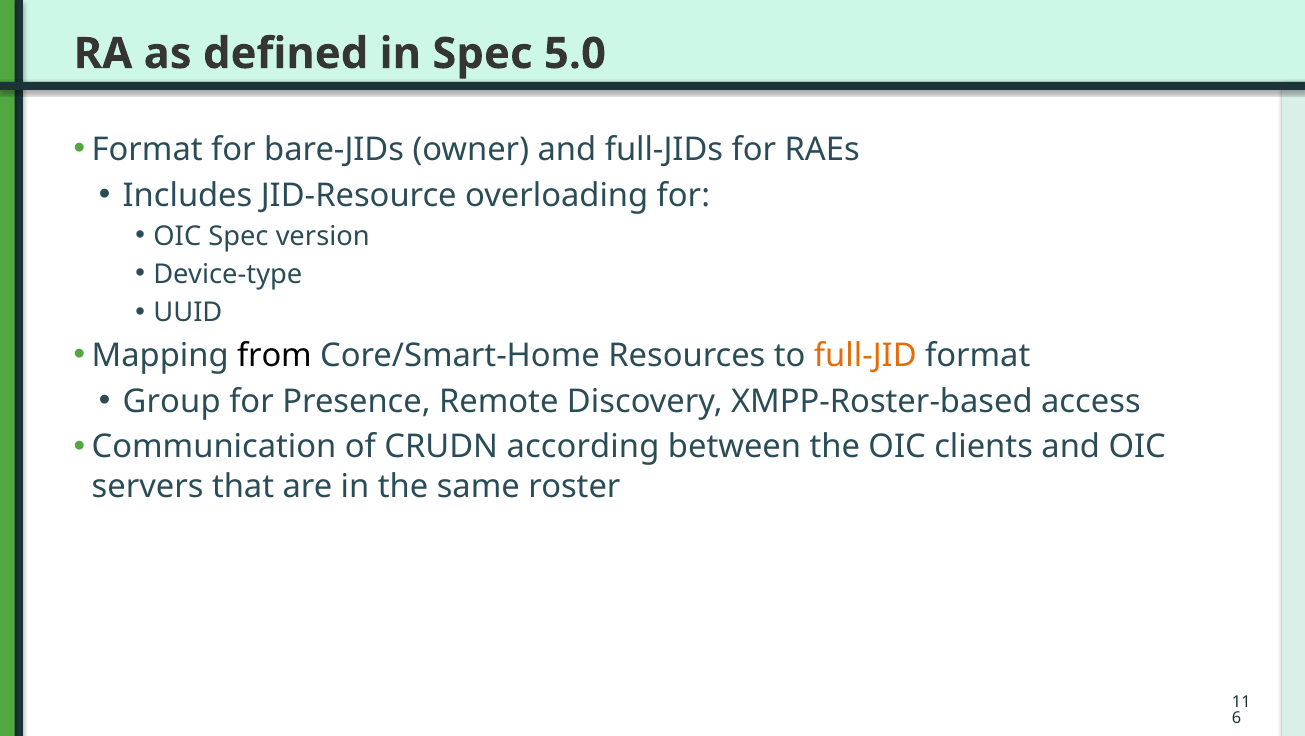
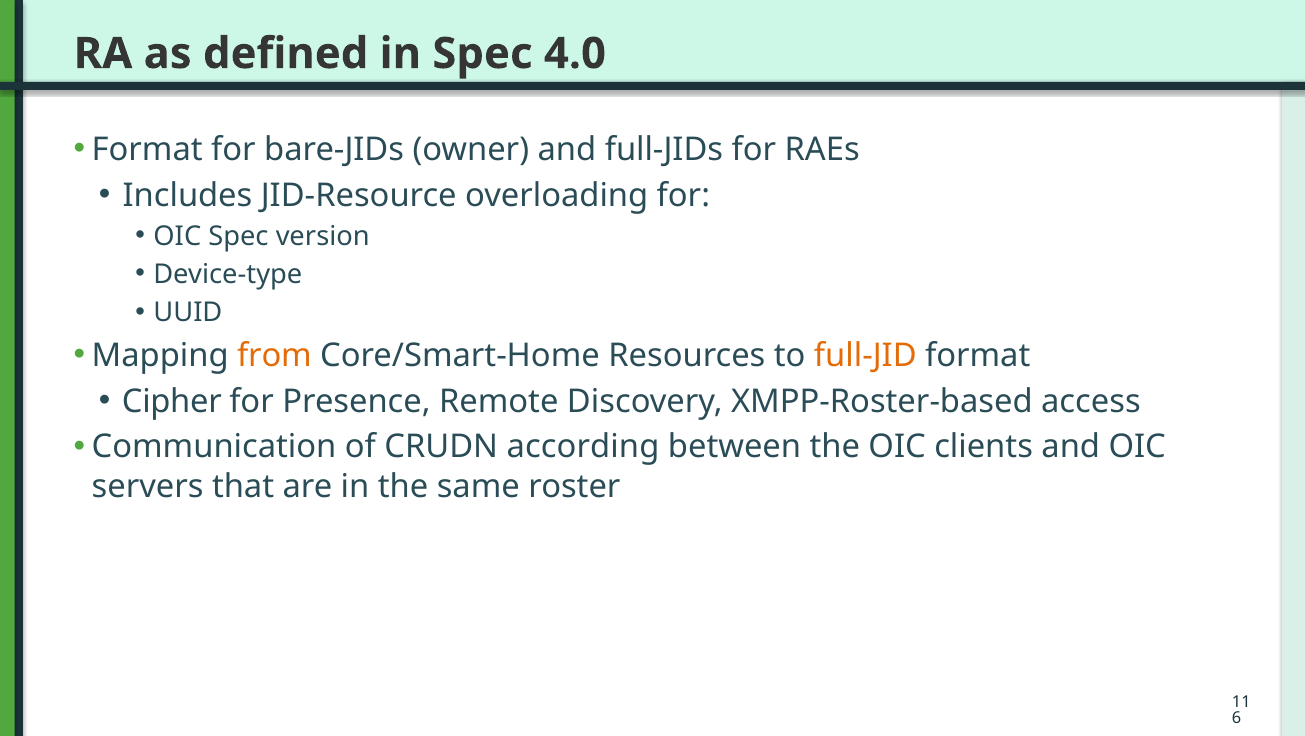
5.0: 5.0 -> 4.0 (575, 54)
from colour: black -> orange (274, 356)
Group: Group -> Cipher (172, 401)
